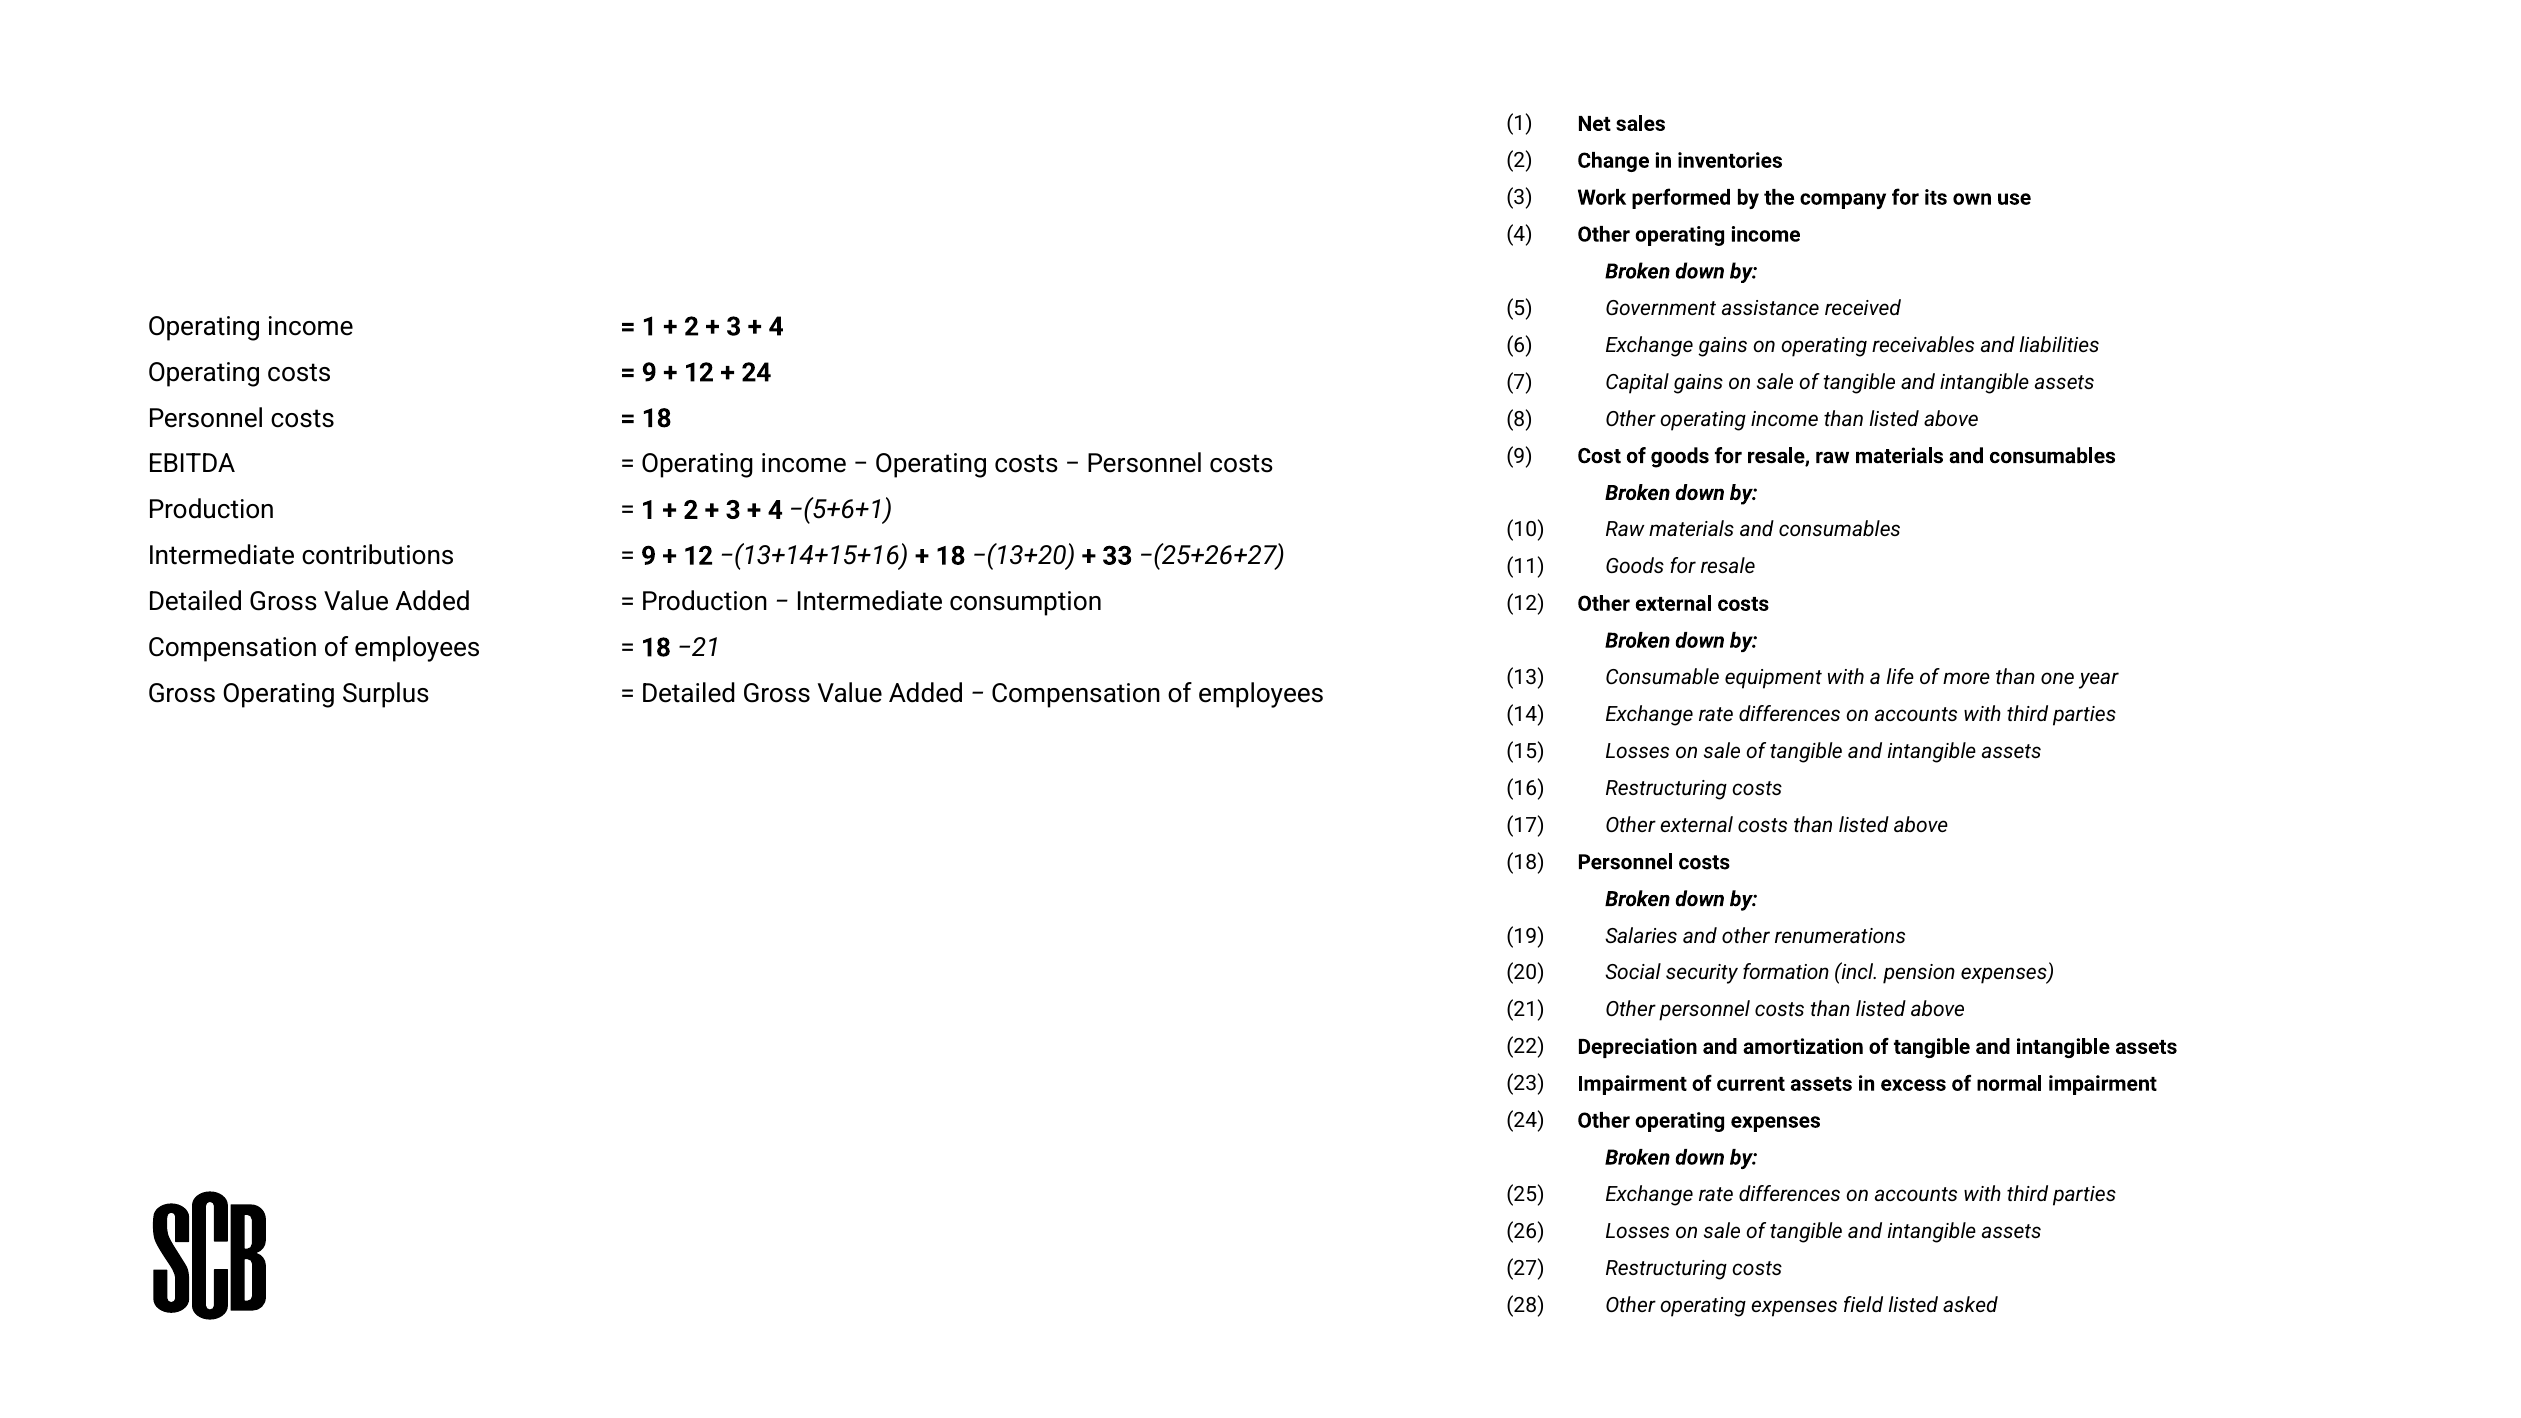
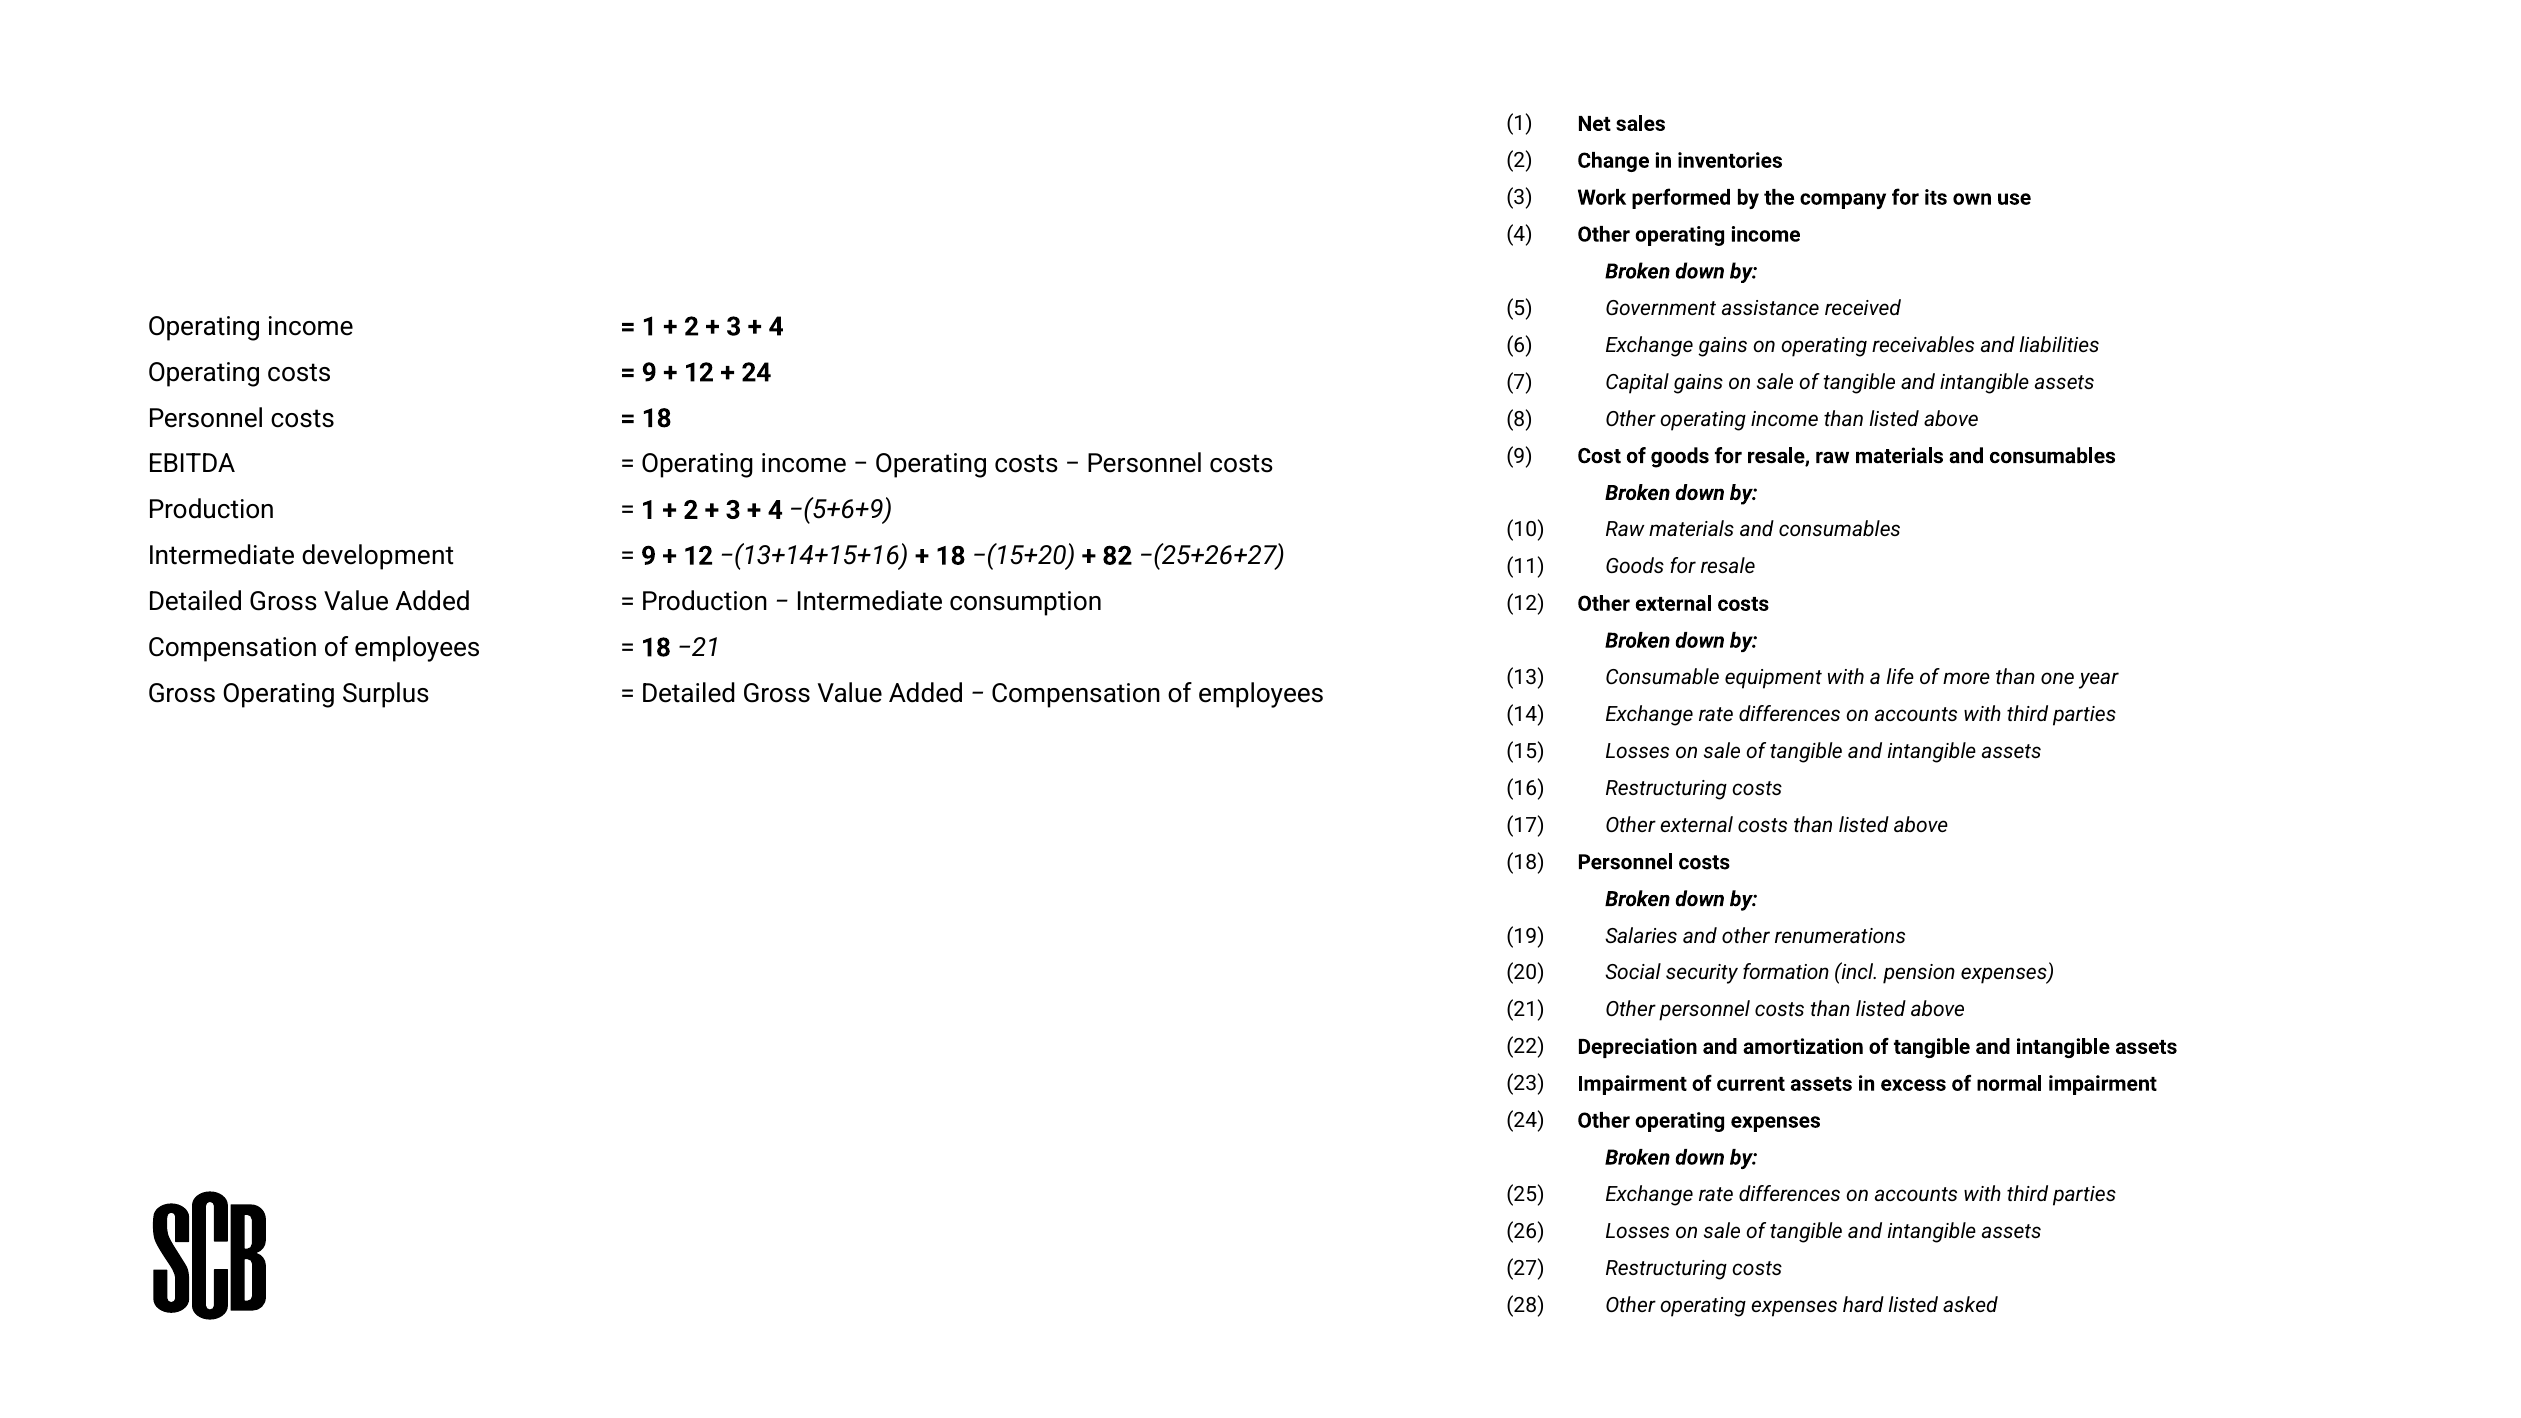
−(5+6+1: −(5+6+1 -> −(5+6+9 (841, 510)
contributions: contributions -> development (378, 556)
−(13+20: −(13+20 -> −(15+20 (1024, 556)
33: 33 -> 82 (1117, 556)
field: field -> hard (1863, 1305)
